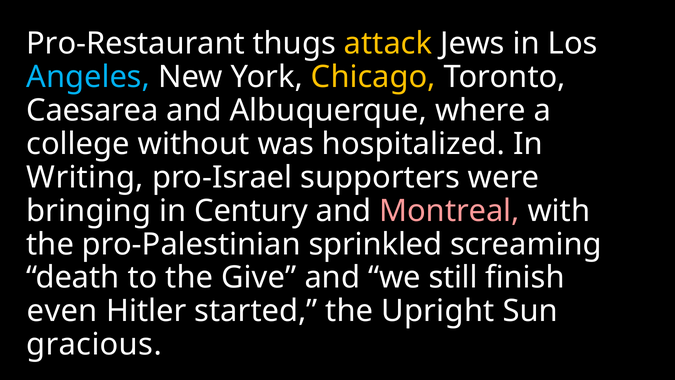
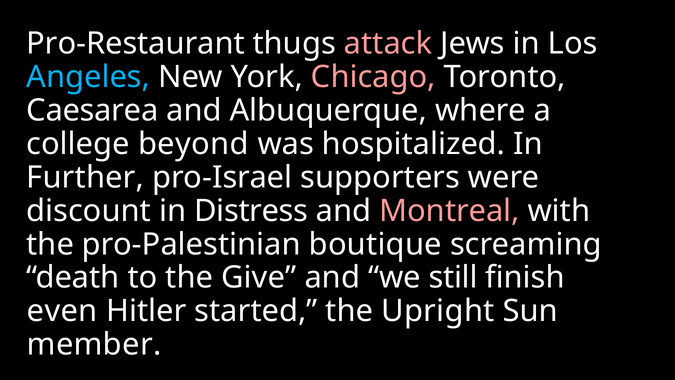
attack colour: yellow -> pink (388, 44)
Chicago colour: yellow -> pink (373, 77)
without: without -> beyond (193, 144)
Writing: Writing -> Further (85, 177)
bringing: bringing -> discount (89, 211)
Century: Century -> Distress (251, 211)
sprinkled: sprinkled -> boutique (375, 244)
gracious: gracious -> member (94, 344)
